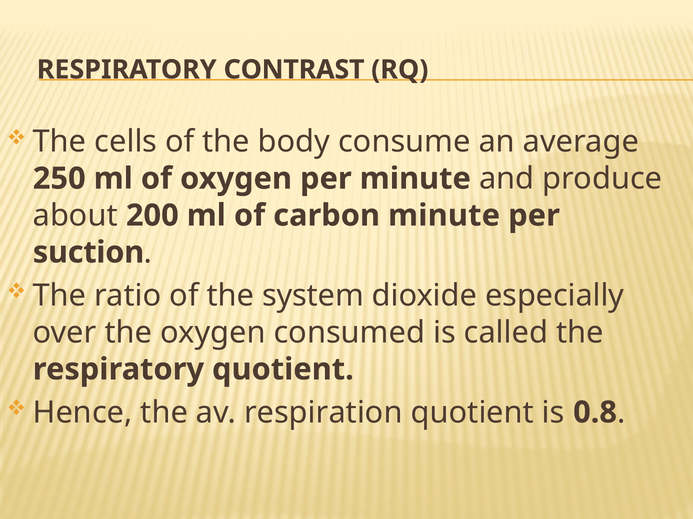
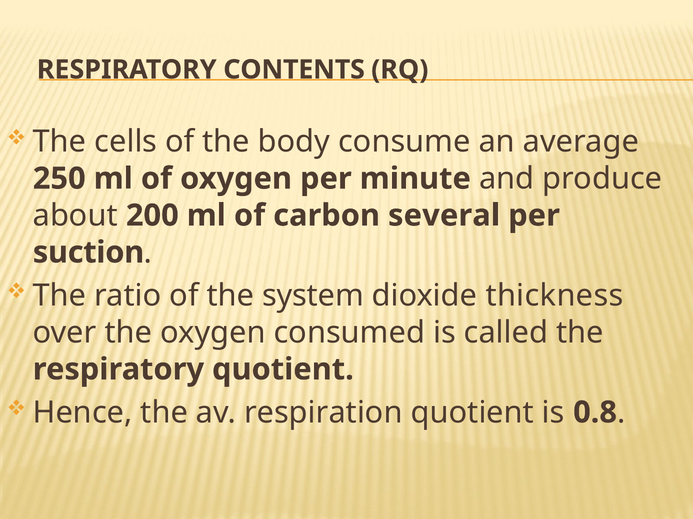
CONTRAST: CONTRAST -> CONTENTS (294, 70)
carbon minute: minute -> several (444, 216)
especially: especially -> thickness (554, 296)
